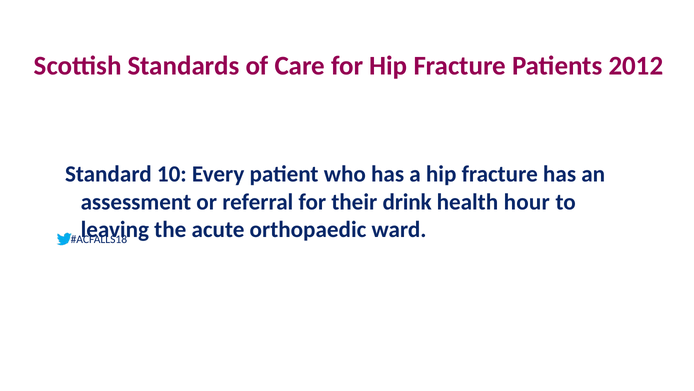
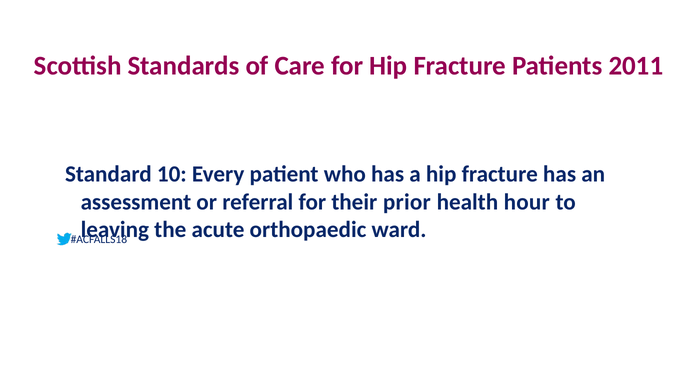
2012: 2012 -> 2011 (636, 66)
drink: drink -> prior (407, 202)
